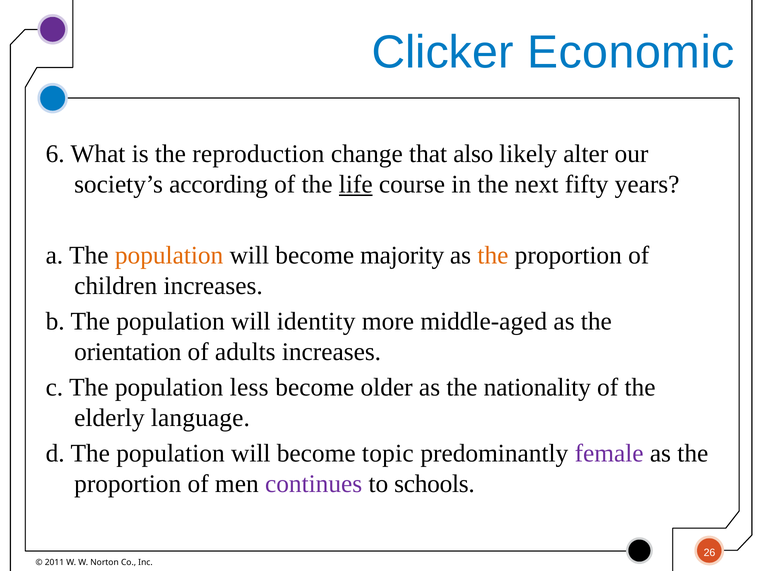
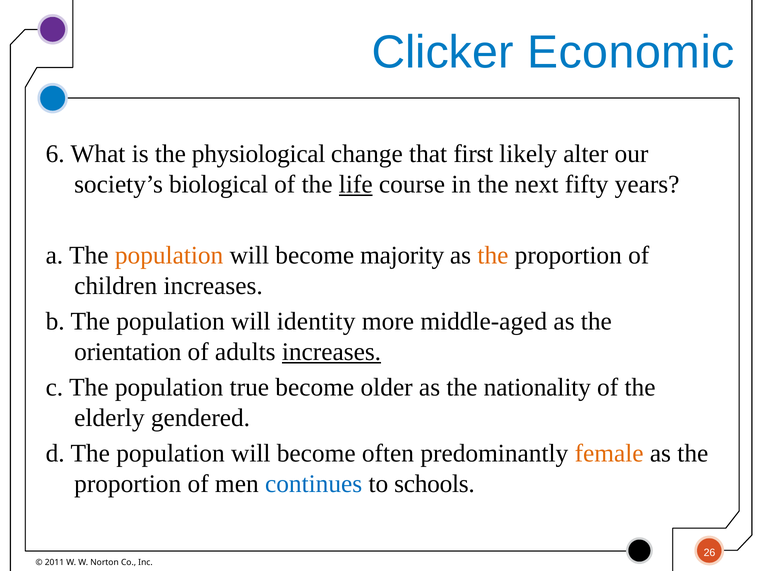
reproduction: reproduction -> physiological (259, 154)
also: also -> first (473, 154)
according: according -> biological (219, 184)
increases underline: none -> present (332, 352)
less: less -> true (249, 387)
language: language -> gendered (200, 418)
topic: topic -> often (388, 453)
female colour: purple -> orange (609, 453)
continues colour: purple -> blue (314, 484)
